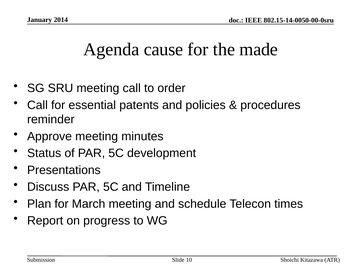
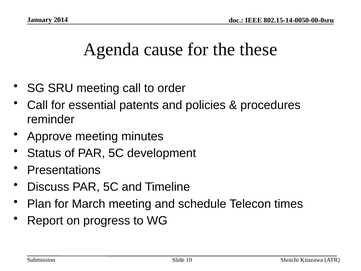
made: made -> these (258, 49)
